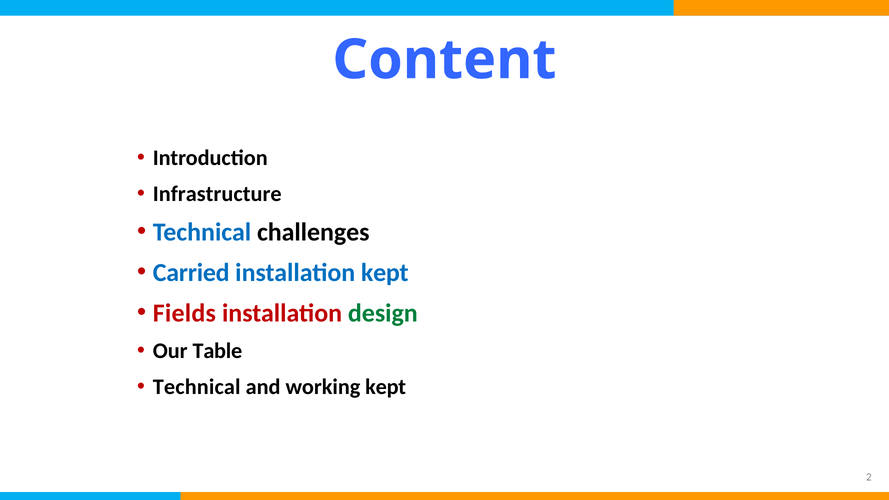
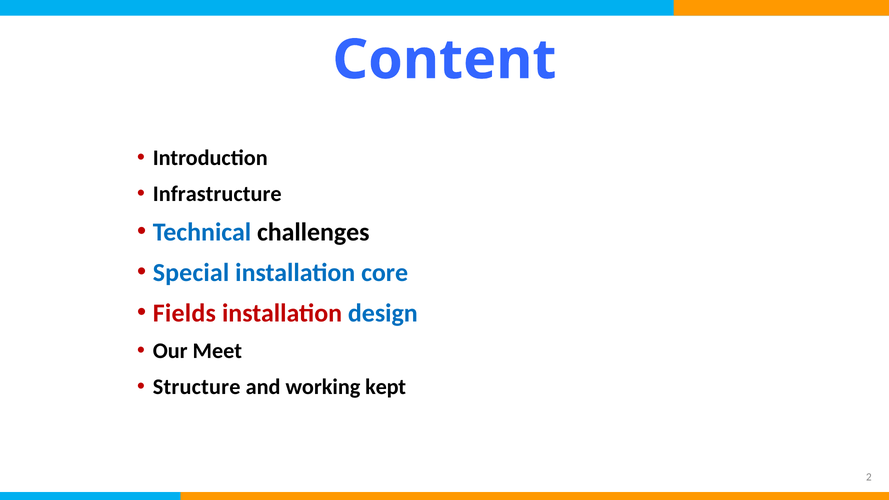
Carried: Carried -> Special (191, 273)
installation kept: kept -> core (385, 273)
design colour: green -> blue (383, 313)
Table: Table -> Meet (217, 351)
Technical: Technical -> Structure (197, 387)
